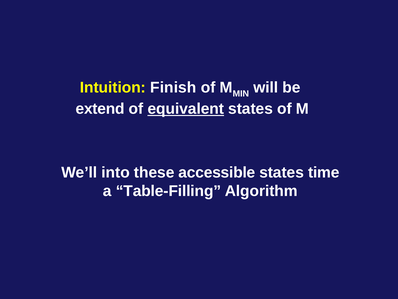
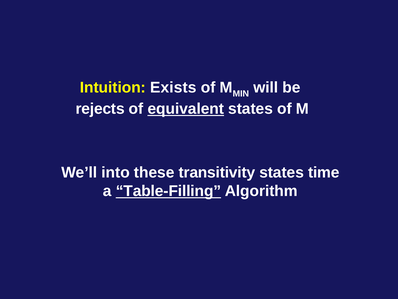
Finish: Finish -> Exists (173, 87)
extend: extend -> rejects (100, 109)
accessible: accessible -> transitivity (217, 172)
Table-Filling underline: none -> present (168, 191)
